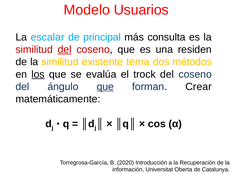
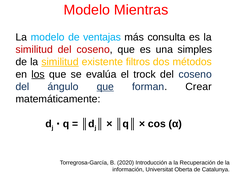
Usuarios: Usuarios -> Mientras (141, 10)
La escalar: escalar -> modelo (48, 37)
principal: principal -> ventajas (102, 37)
del underline: present -> none (65, 50)
residen: residen -> simples (195, 50)
similitud underline: none -> present (60, 62)
tema: tema -> filtros (138, 62)
